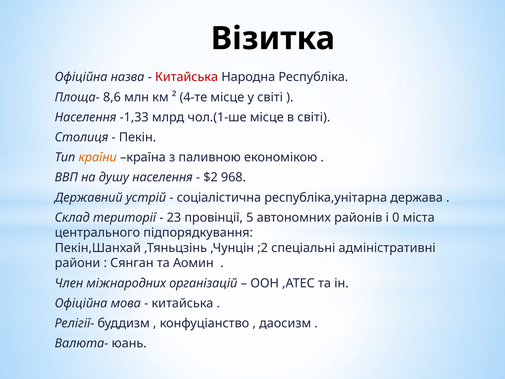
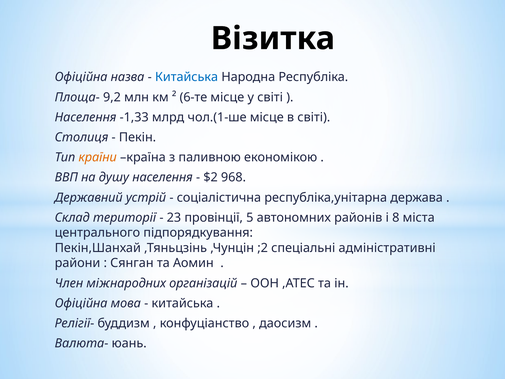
Китайська colour: red -> blue (187, 77)
8,6: 8,6 -> 9,2 (112, 97)
4-те: 4-те -> 6-те (193, 97)
0: 0 -> 8 (396, 217)
